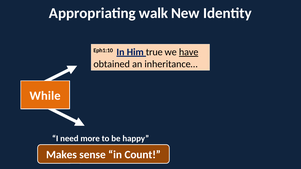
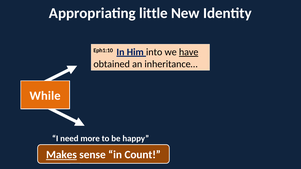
walk: walk -> little (154, 13)
true: true -> into (154, 52)
Makes underline: none -> present (61, 155)
